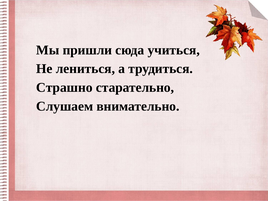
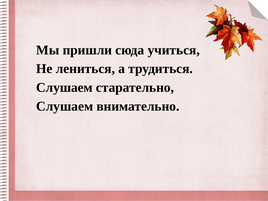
Страшно: Страшно -> Слушаем (64, 88)
